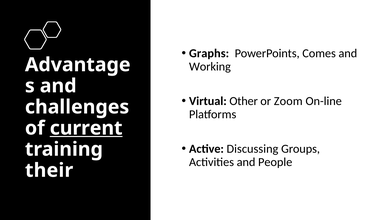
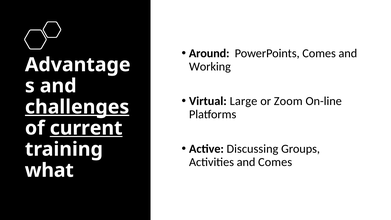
Graphs: Graphs -> Around (209, 53)
Other: Other -> Large (243, 101)
challenges underline: none -> present (77, 107)
and People: People -> Comes (275, 162)
their: their -> what (49, 170)
